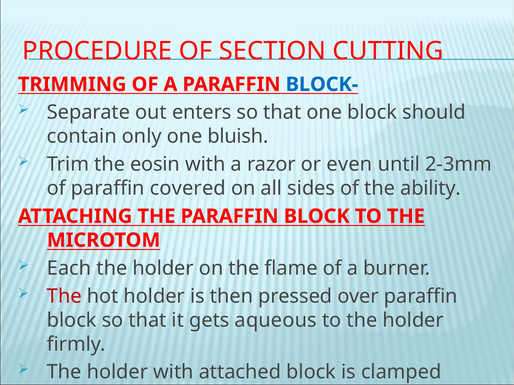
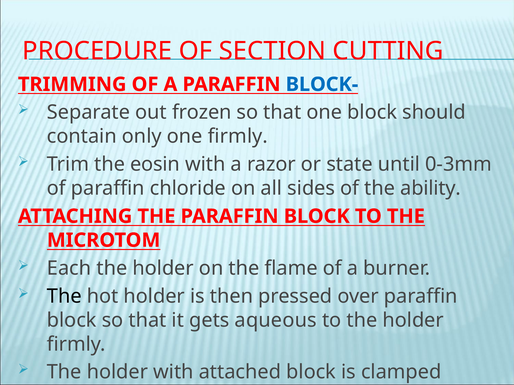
enters: enters -> frozen (202, 113)
one bluish: bluish -> firmly (238, 137)
even: even -> state (350, 165)
2-3mm: 2-3mm -> 0-3mm (458, 165)
covered: covered -> chloride (188, 189)
The colour: red -> black (64, 297)
